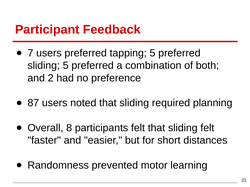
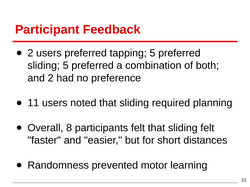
7: 7 -> 2 (30, 53)
87: 87 -> 11 (33, 103)
